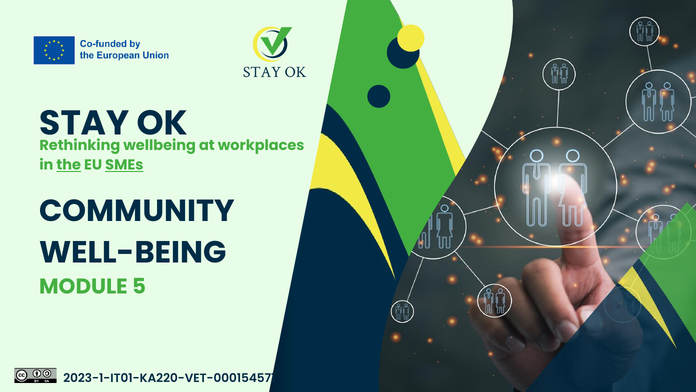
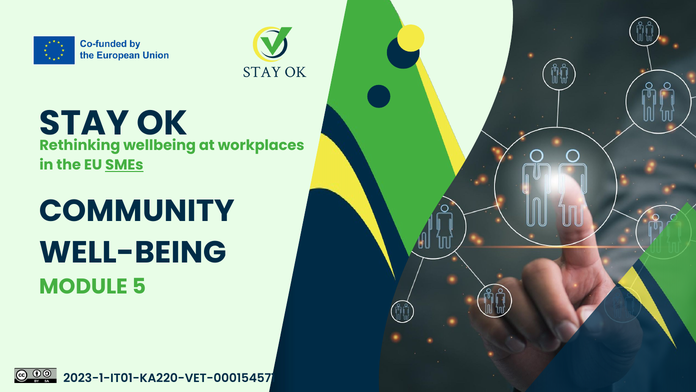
the underline: present -> none (69, 165)
